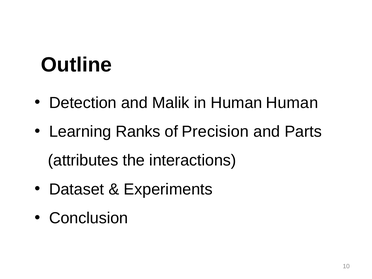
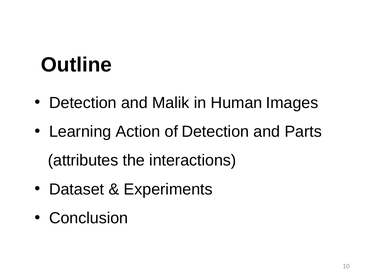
Human Human: Human -> Images (292, 103)
Ranks: Ranks -> Action (138, 132)
of Precision: Precision -> Detection (215, 132)
